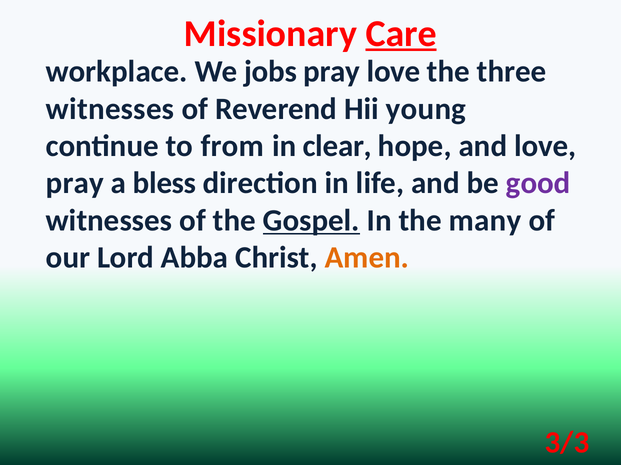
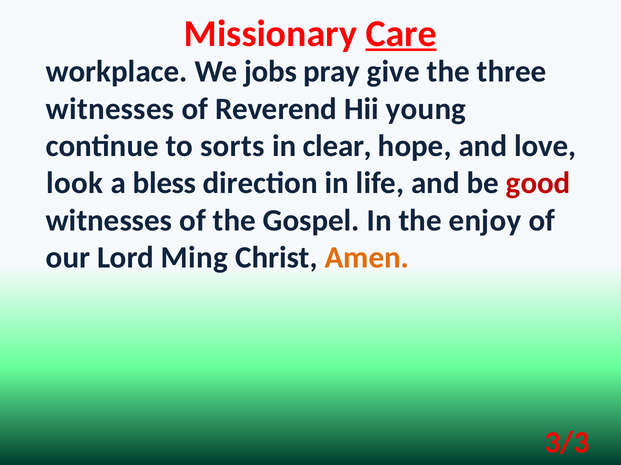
pray love: love -> give (393, 72)
from: from -> sorts (232, 146)
pray: pray -> look (75, 184)
good colour: purple -> red (538, 184)
Gospel underline: present -> none (311, 221)
many: many -> enjoy (485, 221)
Abba: Abba -> Ming (194, 258)
